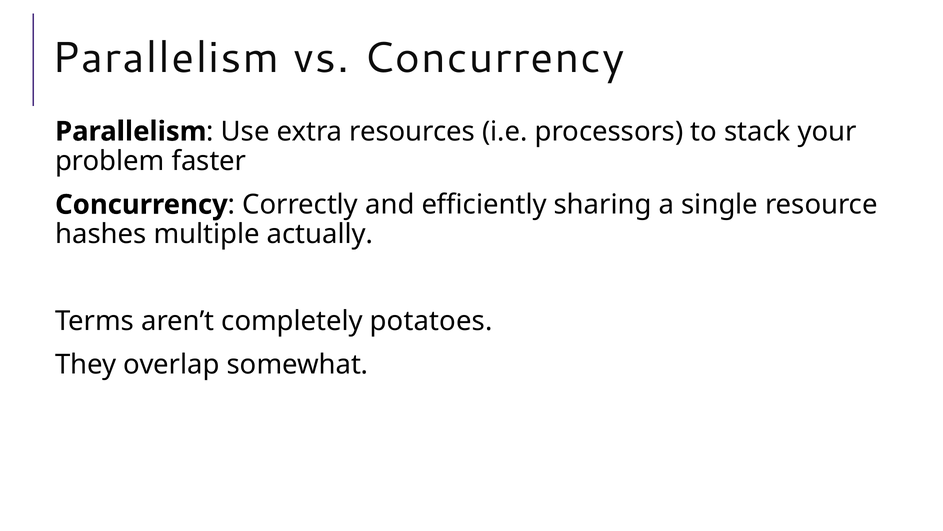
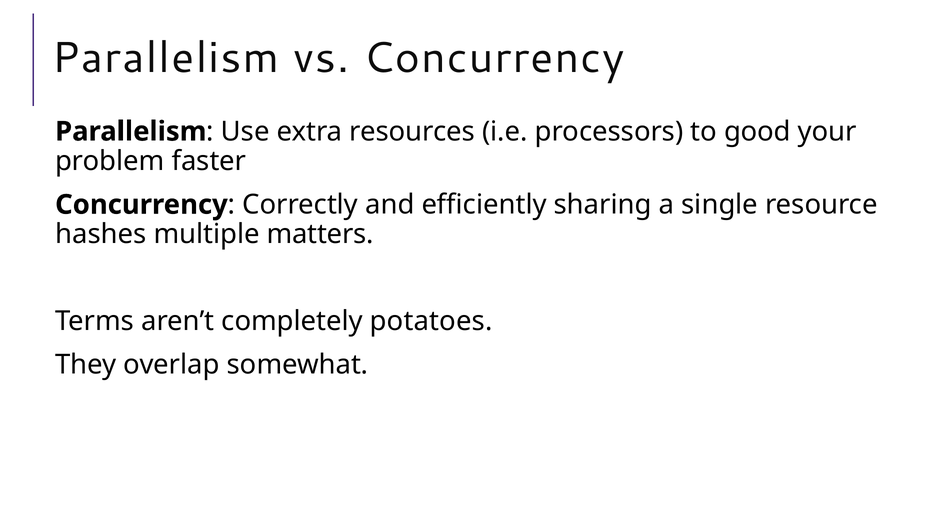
stack: stack -> good (757, 131)
actually: actually -> matters (320, 234)
